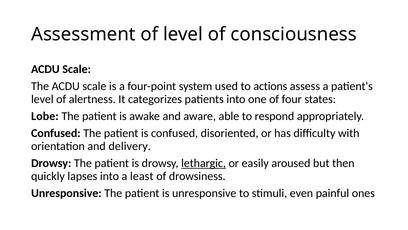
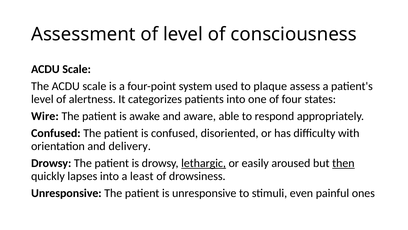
actions: actions -> plaque (270, 86)
Lobe: Lobe -> Wire (45, 116)
then underline: none -> present (343, 163)
